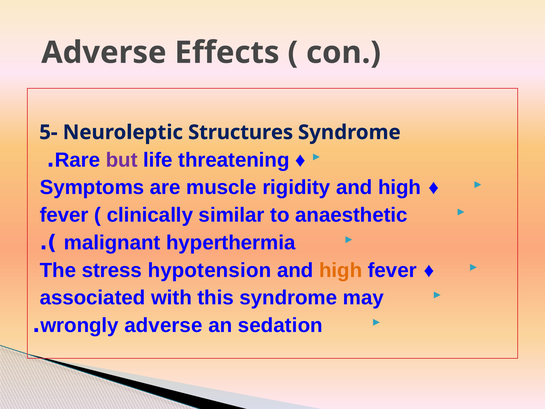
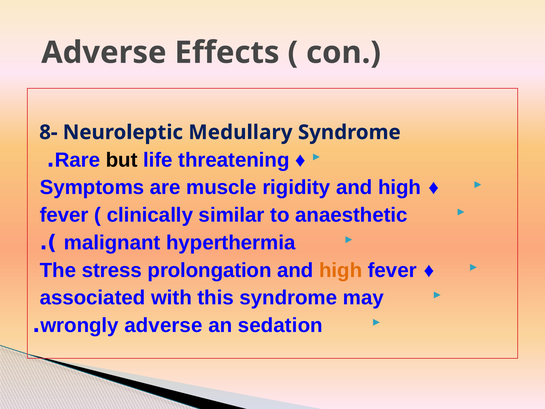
5-: 5- -> 8- (48, 132)
Structures: Structures -> Medullary (240, 132)
but colour: purple -> black (122, 160)
hypotension: hypotension -> prolongation (210, 270)
